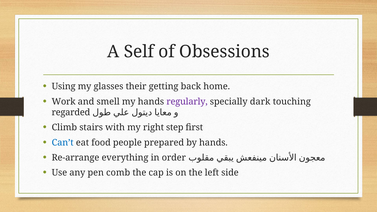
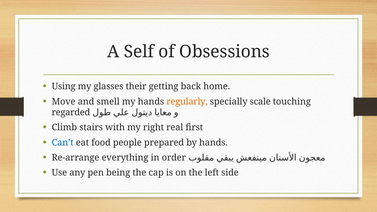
Work: Work -> Move (64, 102)
regularly colour: purple -> orange (187, 102)
dark: dark -> scale (260, 102)
step: step -> real (175, 128)
comb: comb -> being (118, 173)
